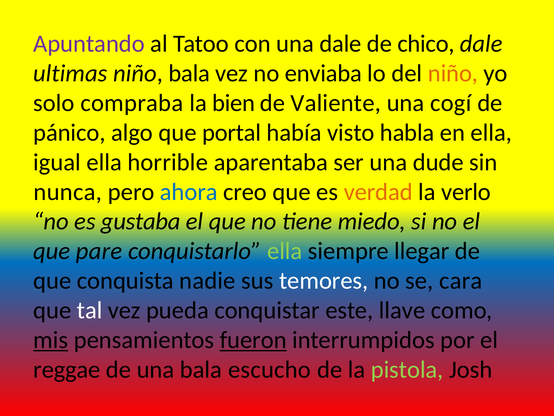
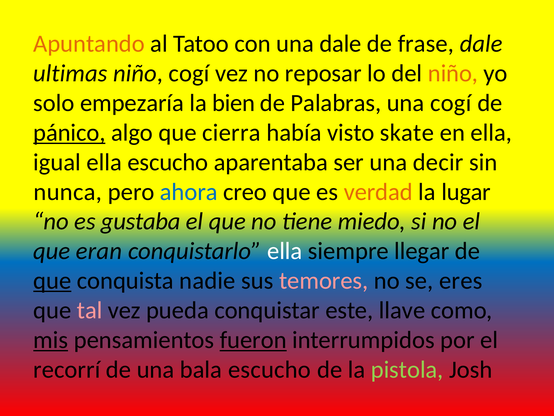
Apuntando colour: purple -> orange (89, 44)
chico: chico -> frase (426, 44)
niño bala: bala -> cogí (189, 73)
enviaba: enviaba -> reposar (323, 73)
compraba: compraba -> empezaría (132, 103)
Valiente: Valiente -> Palabras (336, 103)
pánico underline: none -> present (69, 133)
portal: portal -> cierra (231, 133)
habla: habla -> skate (407, 133)
ella horrible: horrible -> escucho (168, 162)
dude: dude -> decir (438, 162)
verlo: verlo -> lugar (466, 192)
pare: pare -> eran (99, 251)
ella colour: light green -> white (285, 251)
que underline: none -> present (52, 280)
temores colour: white -> pink (324, 280)
cara: cara -> eres (461, 280)
tal colour: white -> pink (90, 310)
reggae: reggae -> recorrí (67, 369)
